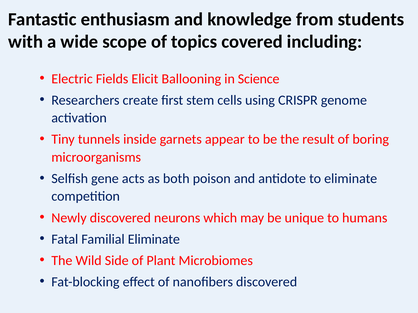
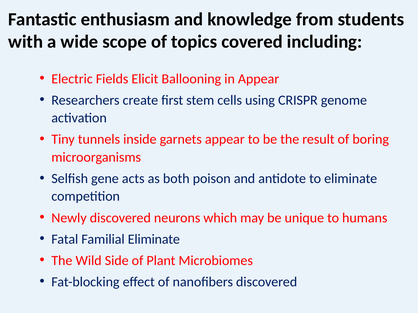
in Science: Science -> Appear (259, 79)
